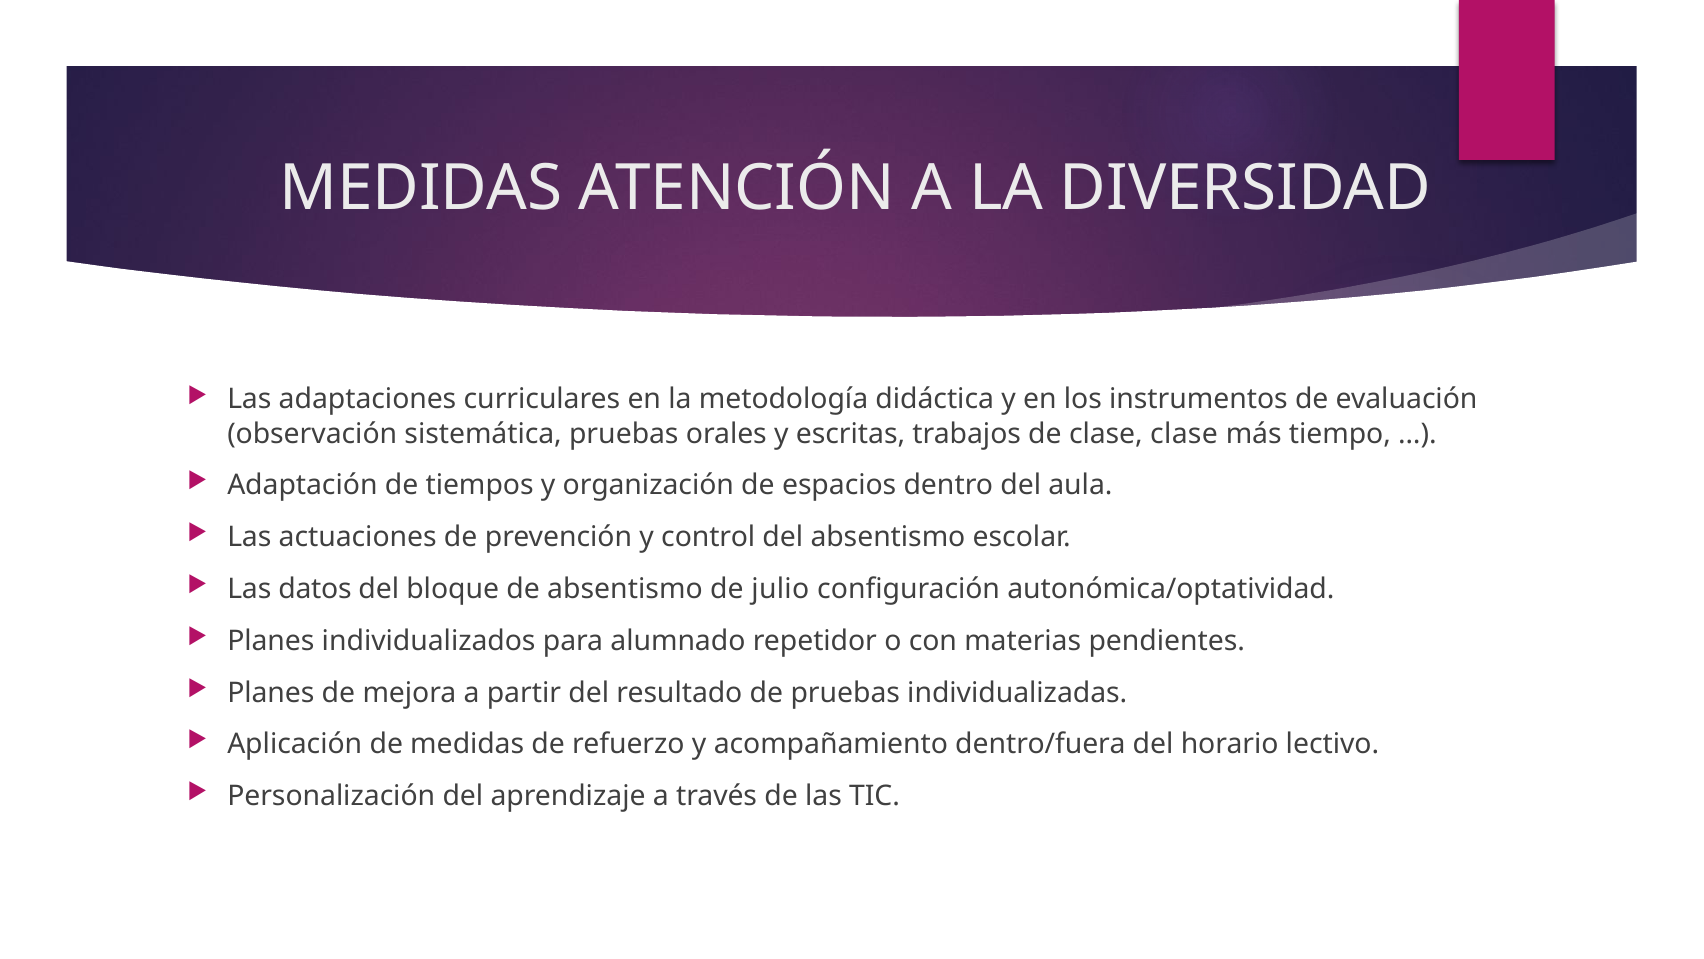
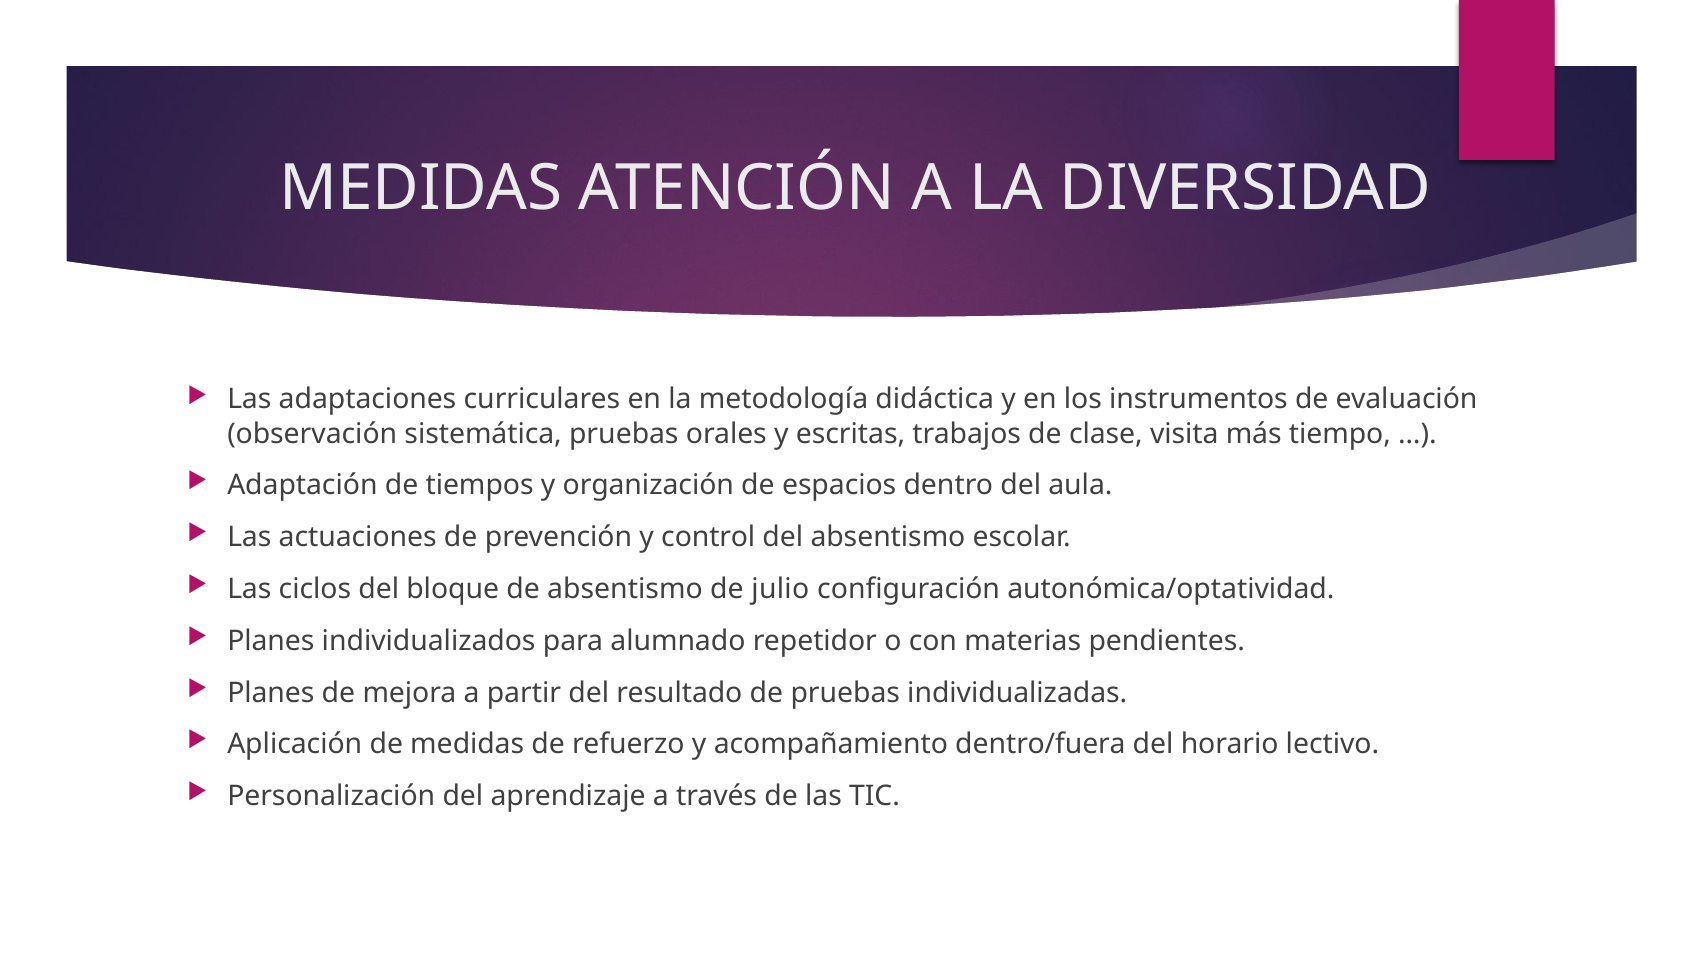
clase clase: clase -> visita (1184, 433)
datos: datos -> ciclos (315, 589)
